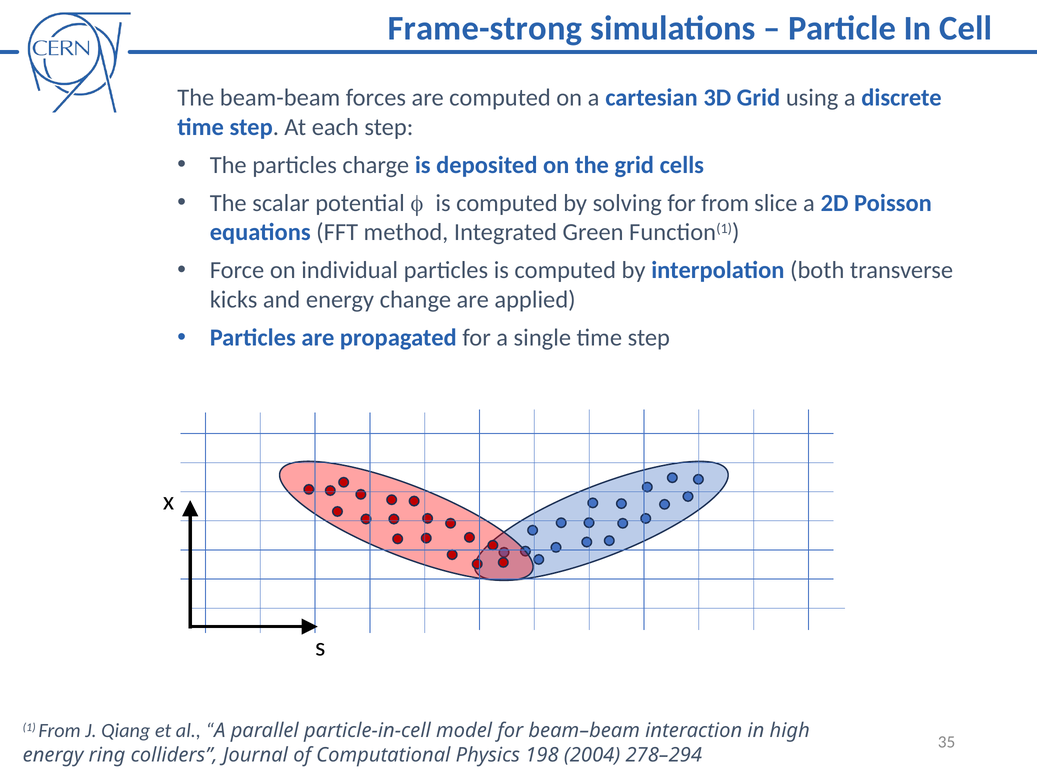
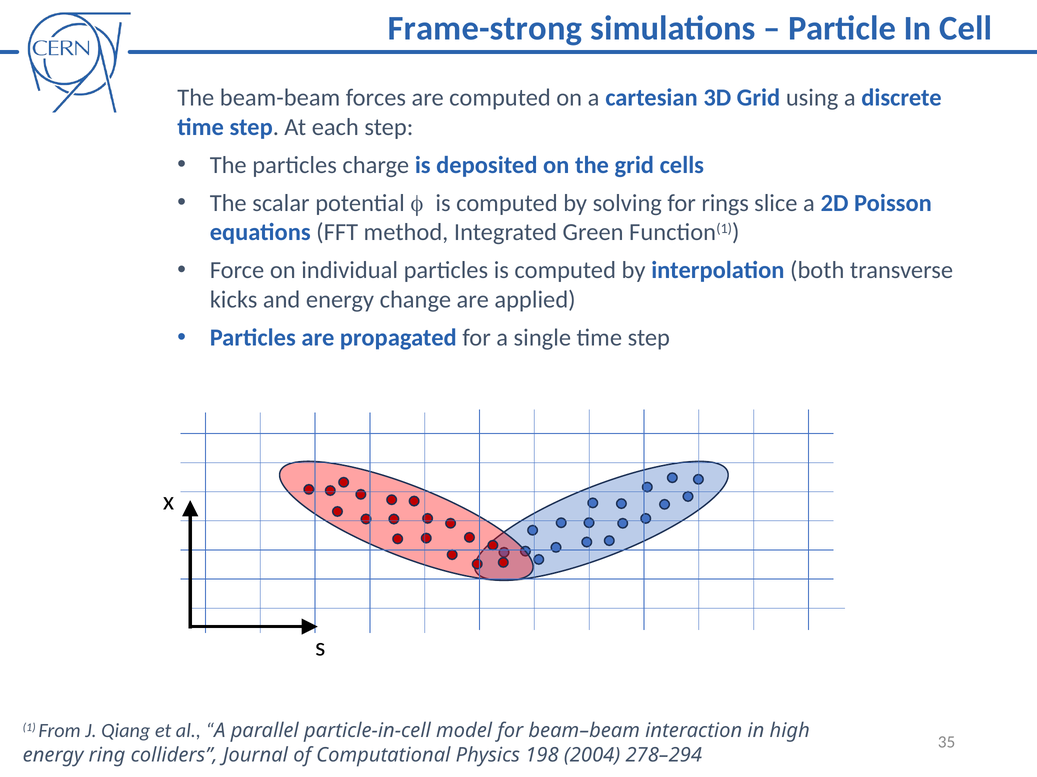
for from: from -> rings (725, 203)
